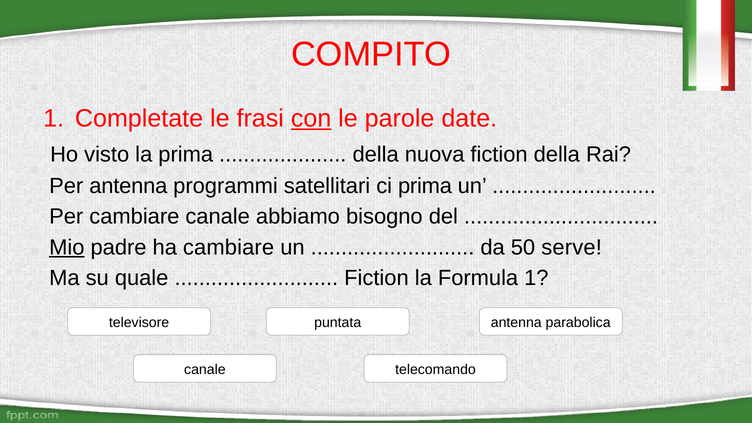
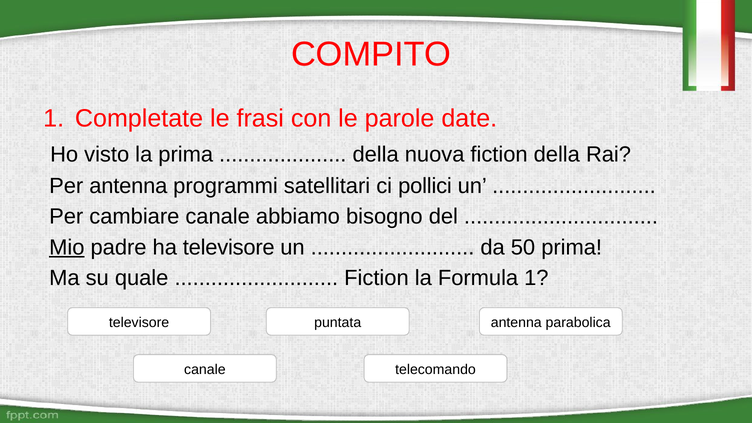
con underline: present -> none (311, 118)
ci prima: prima -> pollici (425, 186)
ha cambiare: cambiare -> televisore (229, 247)
50 serve: serve -> prima (572, 247)
